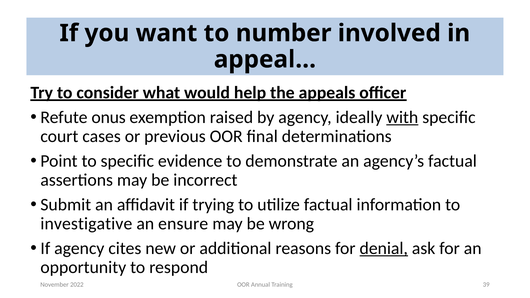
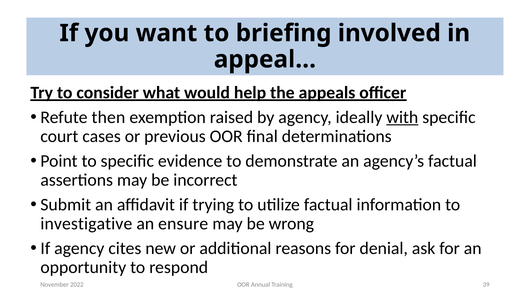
number: number -> briefing (284, 33)
onus: onus -> then (108, 117)
denial underline: present -> none (384, 248)
